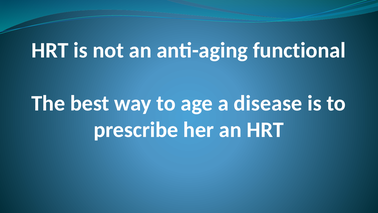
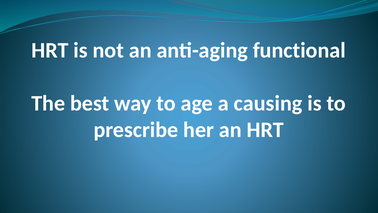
disease: disease -> causing (268, 103)
